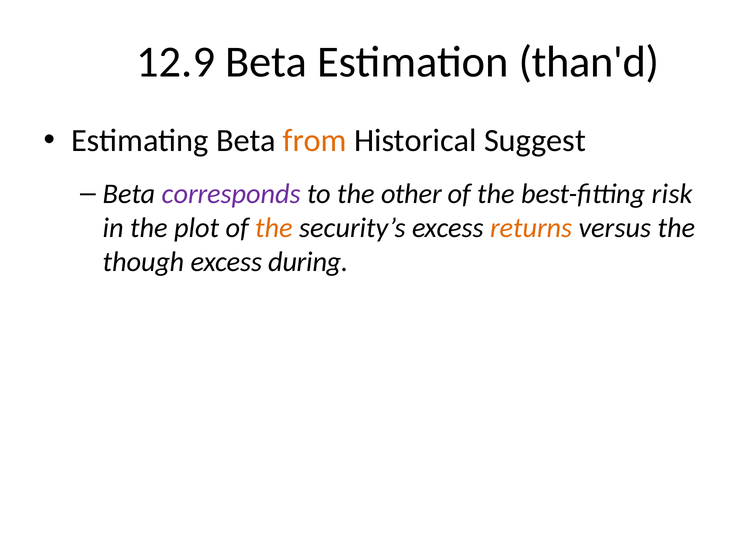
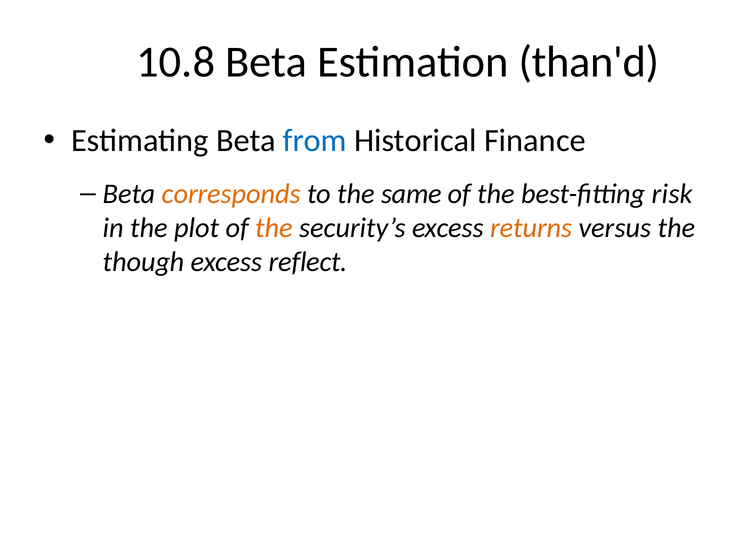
12.9: 12.9 -> 10.8 (176, 62)
from colour: orange -> blue (315, 141)
Suggest: Suggest -> Finance (535, 141)
corresponds colour: purple -> orange (231, 194)
other: other -> same (411, 194)
during: during -> reflect (308, 262)
